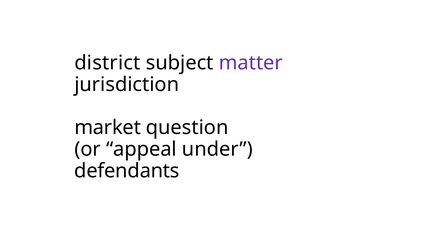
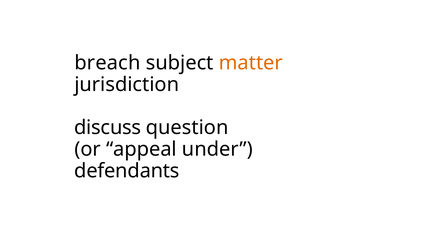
district: district -> breach (107, 63)
matter colour: purple -> orange (251, 63)
market: market -> discuss (108, 128)
